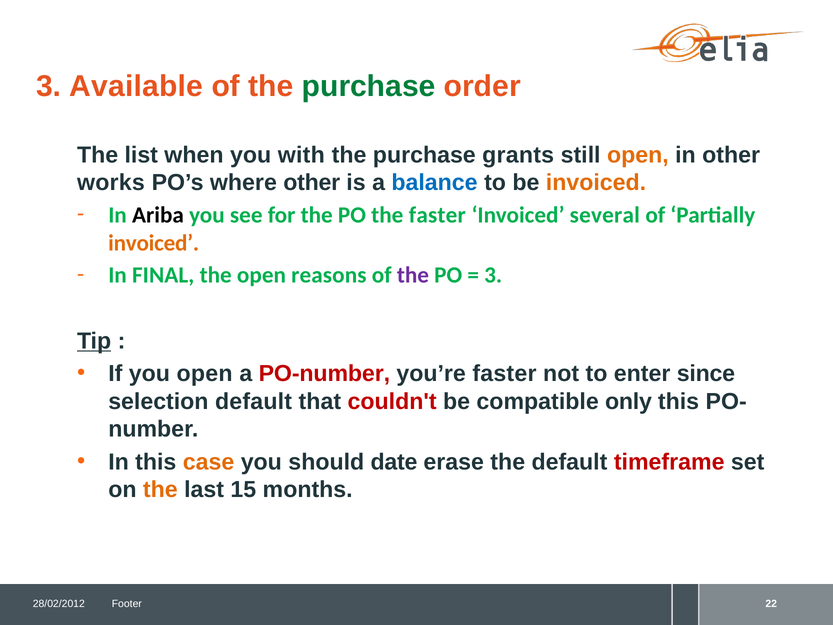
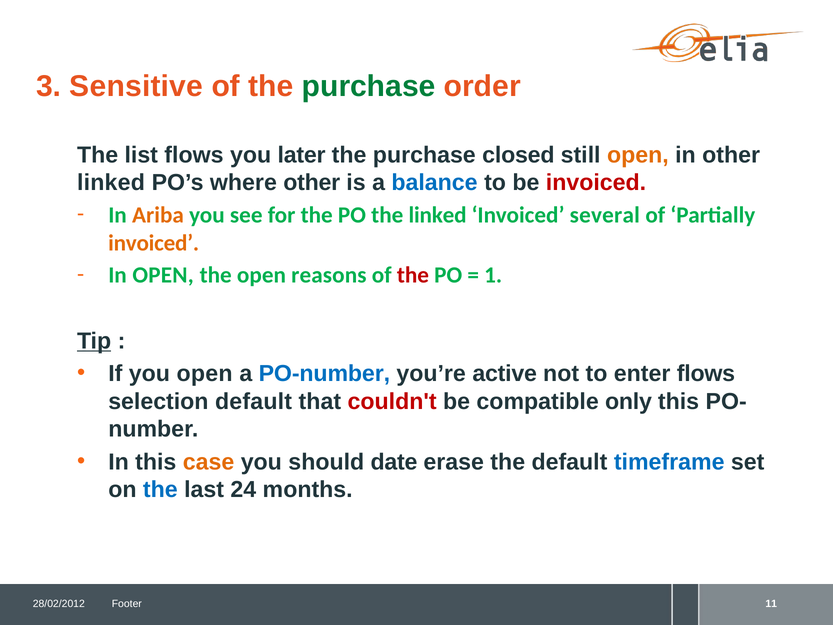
Available: Available -> Sensitive (136, 86)
list when: when -> flows (194, 155)
with: with -> later (302, 155)
grants: grants -> closed (518, 155)
works: works -> linked (111, 183)
invoiced colour: orange -> red (596, 183)
Ariba colour: black -> orange (158, 215)
the faster: faster -> linked (438, 215)
In FINAL: FINAL -> OPEN (163, 275)
the colour: purple -> red (413, 275)
3: 3 -> 1 (493, 275)
PO-number colour: red -> blue (324, 374)
you’re faster: faster -> active (505, 374)
enter since: since -> flows (706, 374)
timeframe colour: red -> blue (669, 462)
the colour: orange -> blue (160, 490)
15: 15 -> 24 (243, 490)
22: 22 -> 11 (771, 604)
